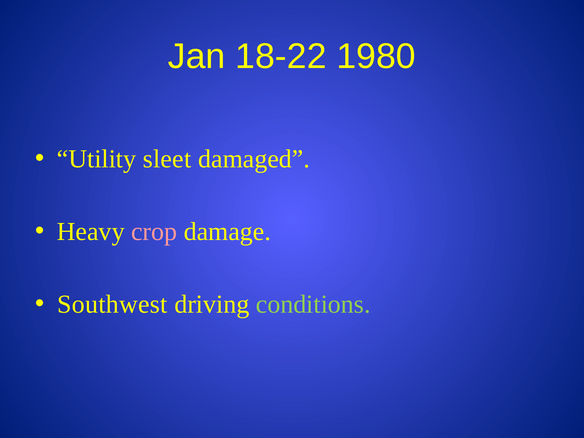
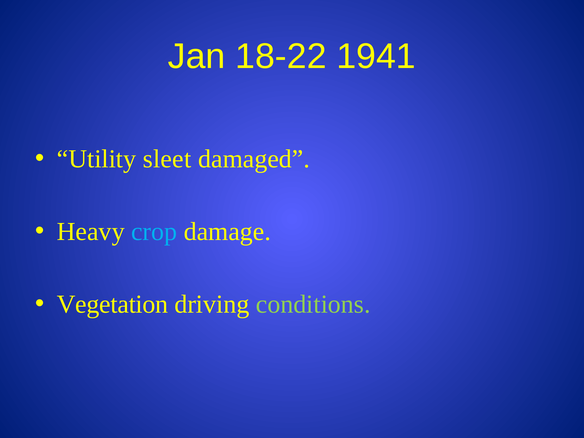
1980: 1980 -> 1941 (376, 57)
crop colour: pink -> light blue (154, 232)
Southwest: Southwest -> Vegetation (113, 304)
